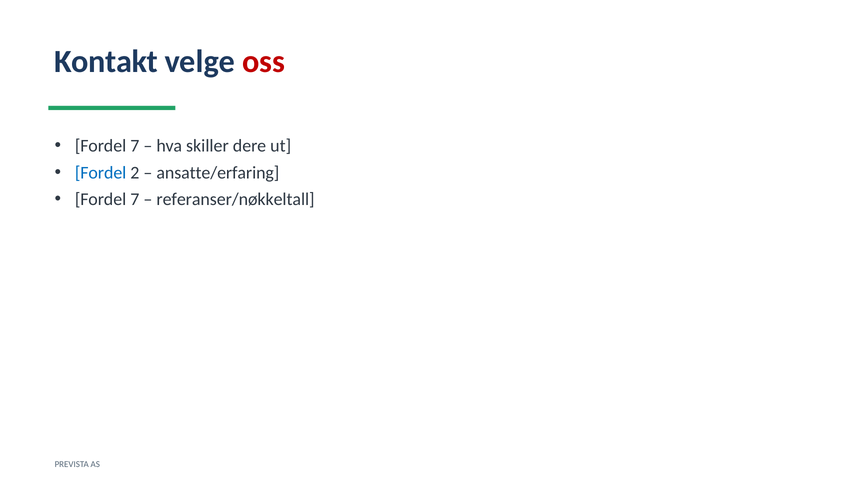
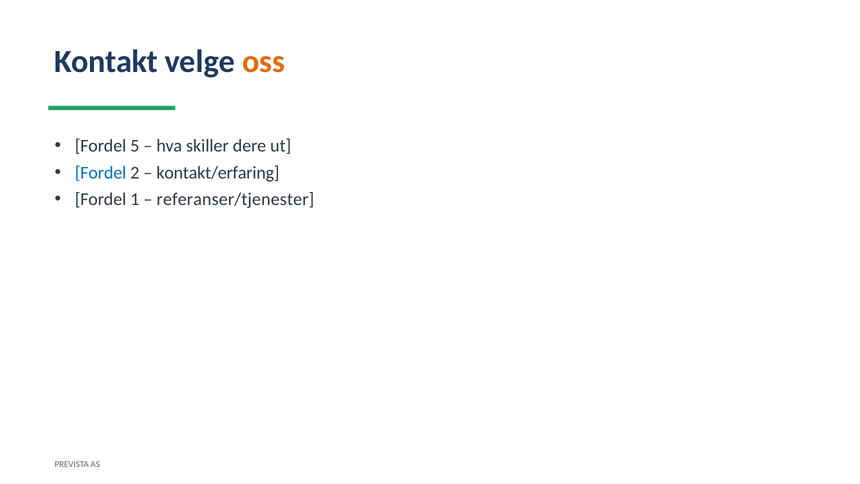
oss colour: red -> orange (264, 61)
7: 7 -> 5 (135, 146)
ansatte/erfaring: ansatte/erfaring -> kontakt/erfaring (218, 173)
7: 7 -> 1 (135, 199)
referanser/nøkkeltall: referanser/nøkkeltall -> referanser/tjenester (235, 199)
